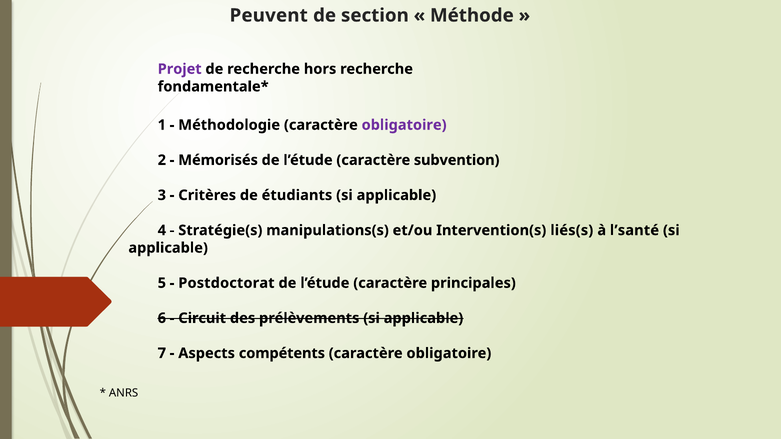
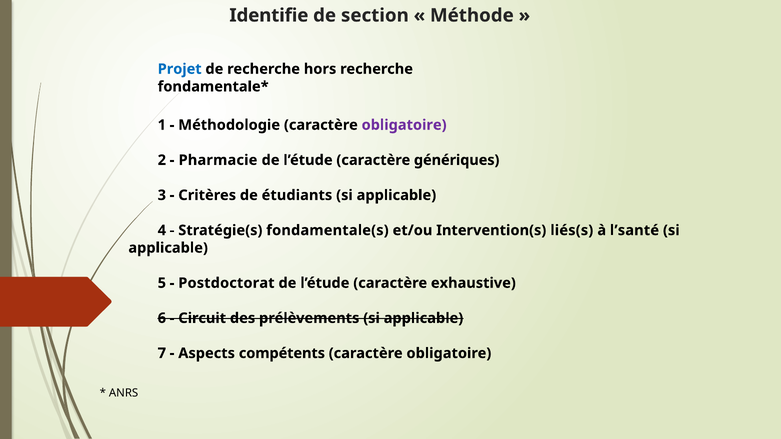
Peuvent: Peuvent -> Identifie (269, 15)
Projet colour: purple -> blue (180, 69)
Mémorisés: Mémorisés -> Pharmacie (218, 160)
subvention: subvention -> génériques (457, 160)
manipulations(s: manipulations(s -> fondamentale(s (327, 230)
principales: principales -> exhaustive (473, 283)
